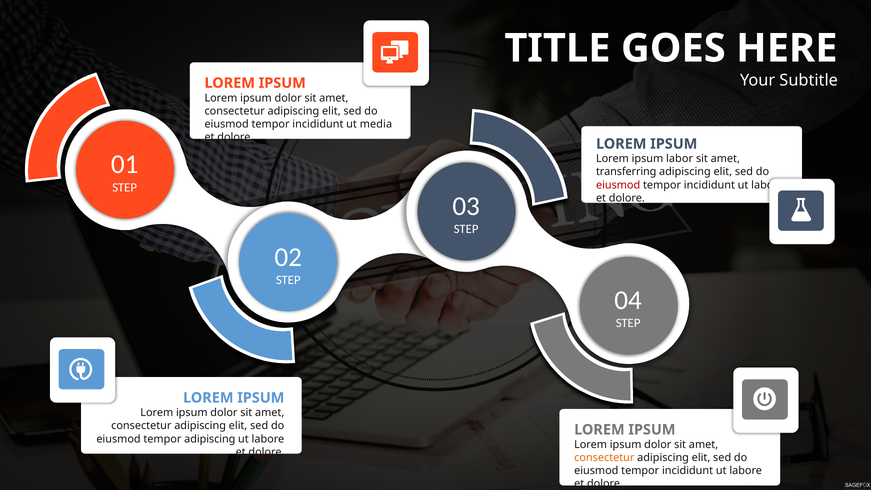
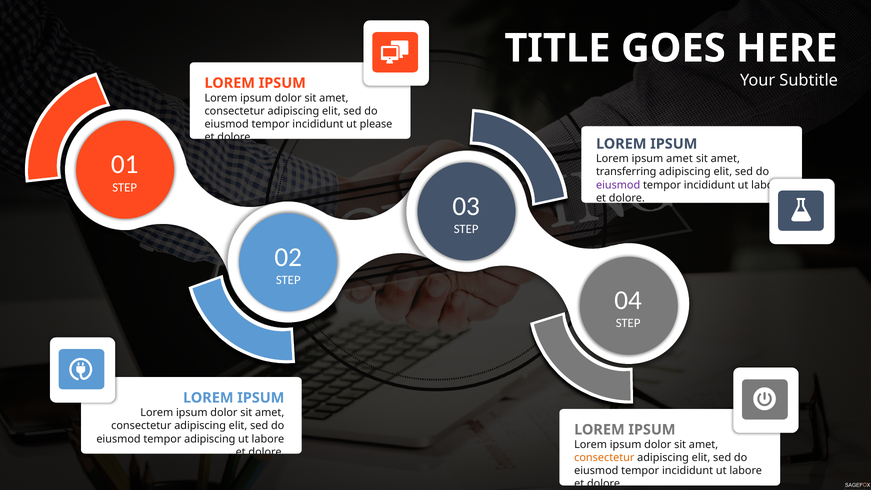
media: media -> please (376, 124)
ipsum labor: labor -> amet (680, 159)
eiusmod colour: red -> purple (618, 185)
